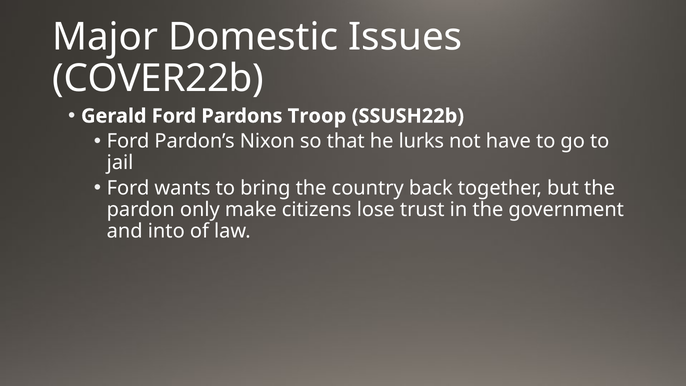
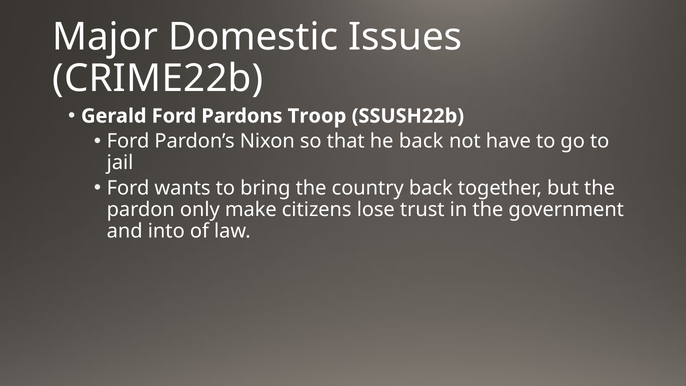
COVER22b: COVER22b -> CRIME22b (158, 78)
he lurks: lurks -> back (421, 141)
